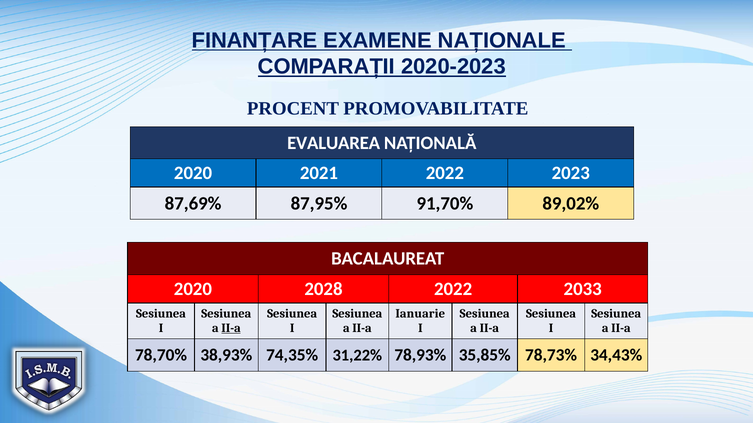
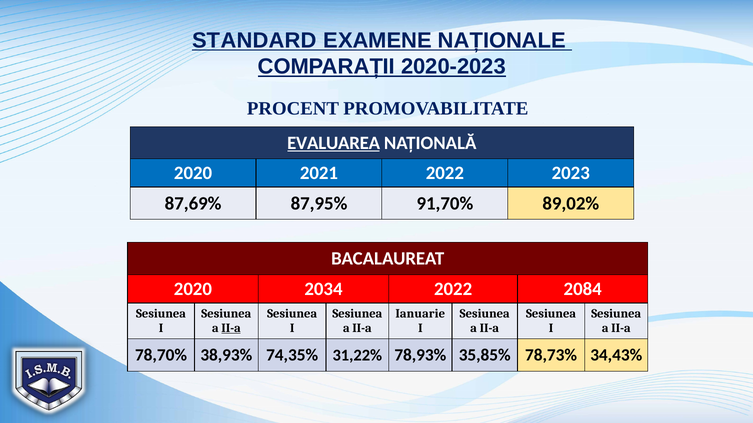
FINANȚARE: FINANȚARE -> STANDARD (254, 40)
EVALUAREA underline: none -> present (334, 143)
2028: 2028 -> 2034 (323, 290)
2033: 2033 -> 2084 (583, 290)
